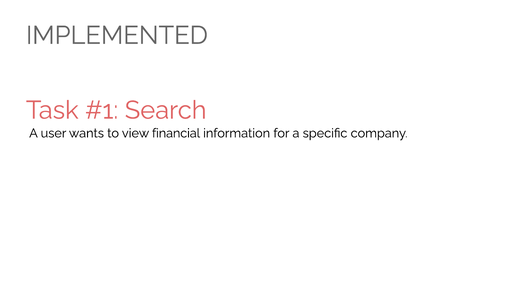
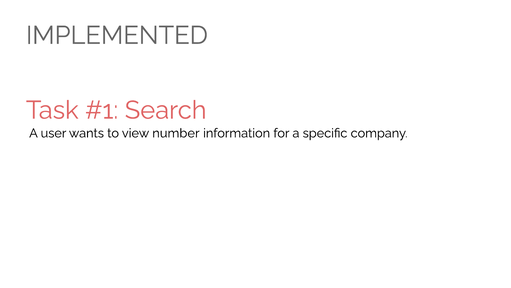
financial: financial -> number (176, 133)
